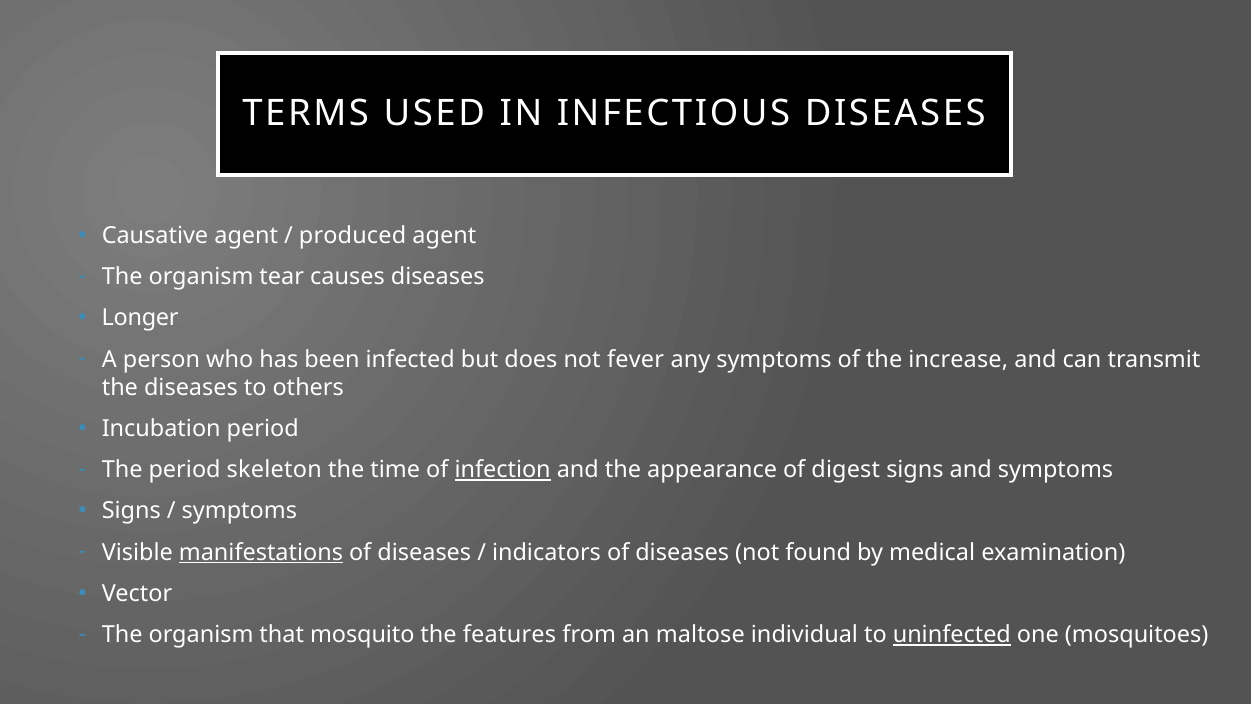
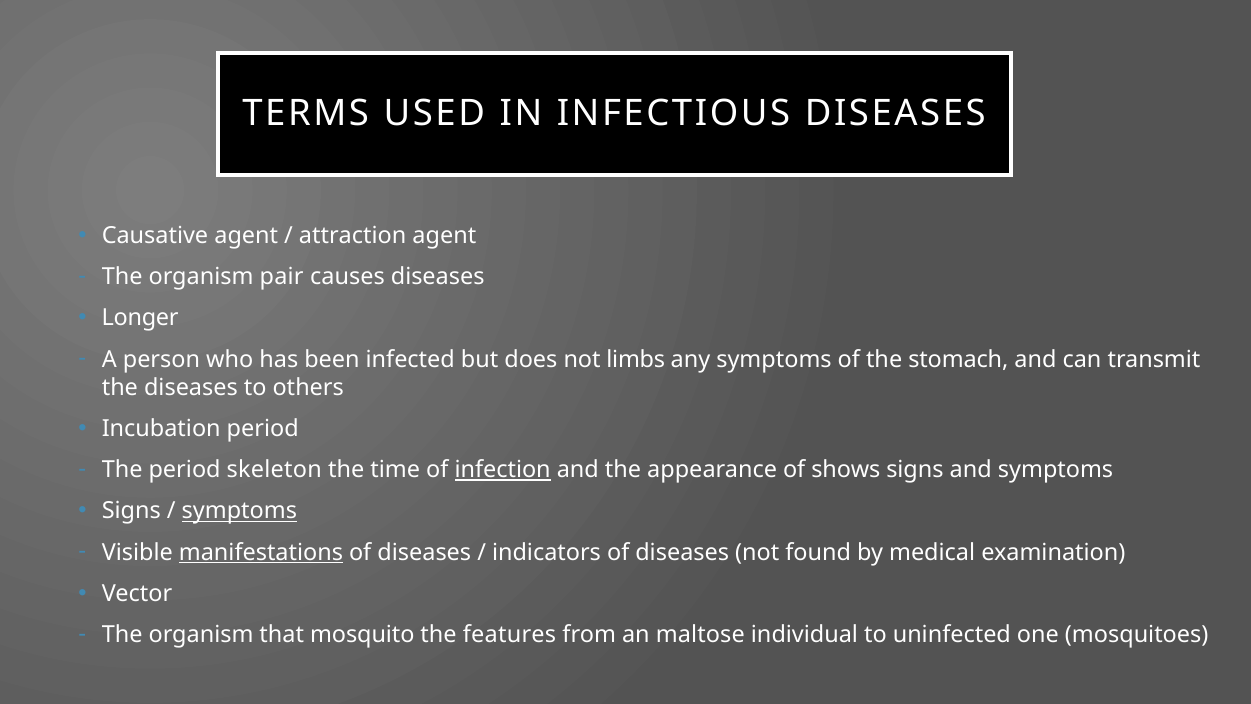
produced: produced -> attraction (353, 236)
tear: tear -> pair (282, 277)
fever: fever -> limbs (636, 359)
increase: increase -> stomach (958, 359)
digest: digest -> shows (846, 470)
symptoms underline: none -> present (239, 511)
uninfected underline: present -> none (952, 634)
